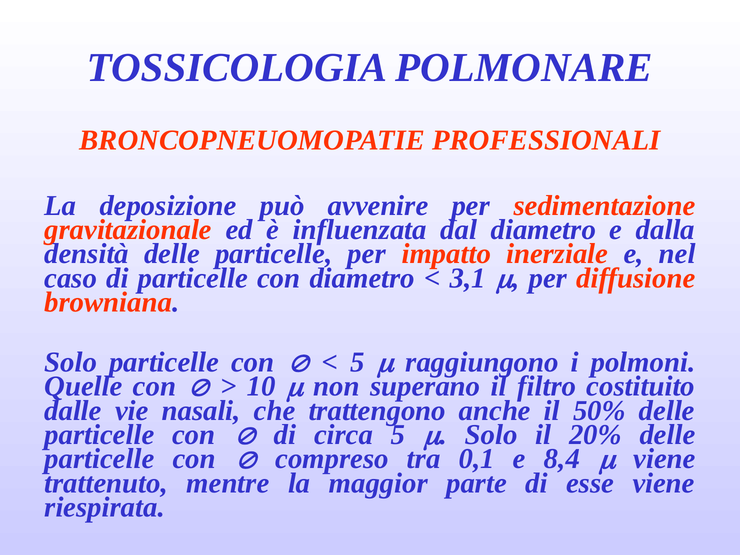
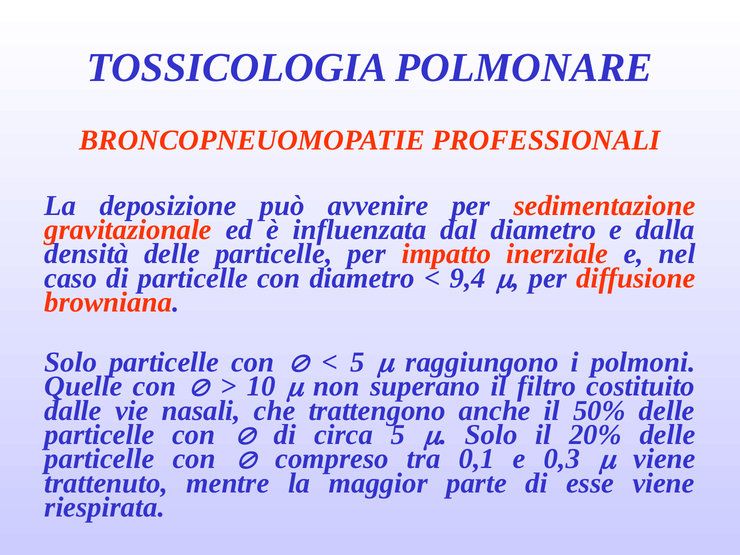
3,1: 3,1 -> 9,4 (468, 278)
8,4: 8,4 -> 0,3 (562, 459)
